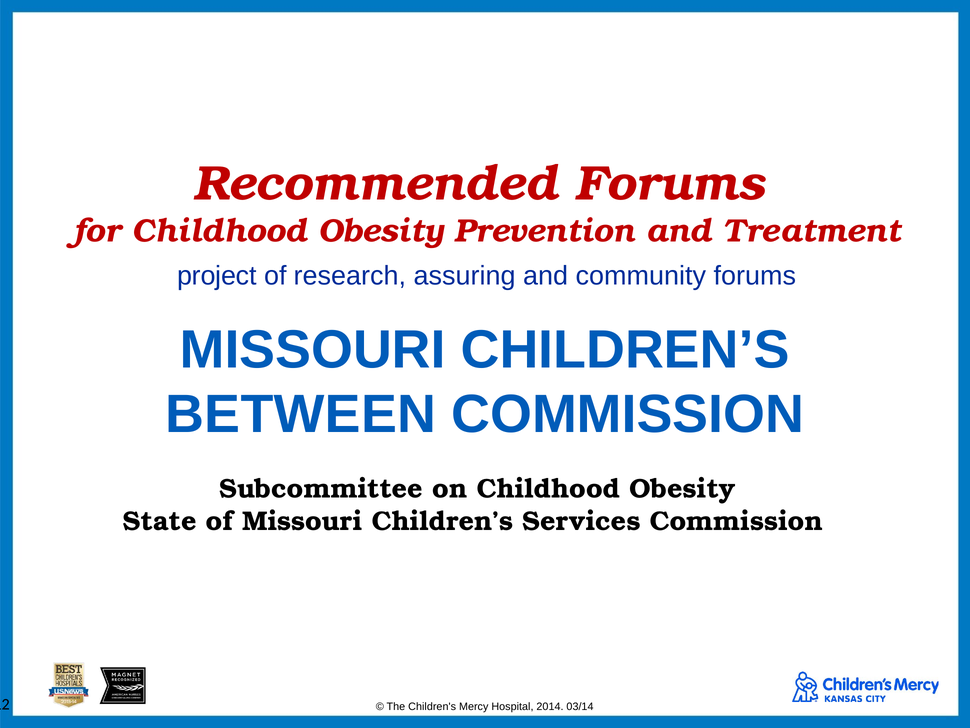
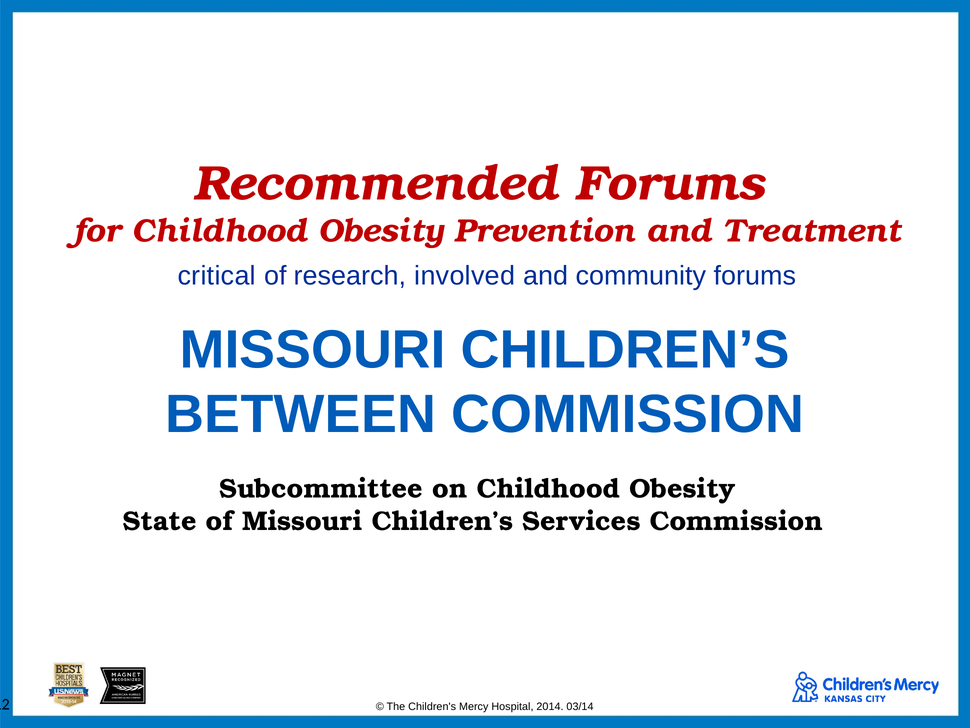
project: project -> critical (217, 275)
assuring: assuring -> involved (465, 275)
